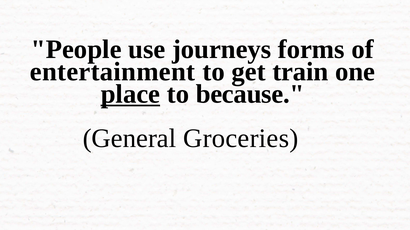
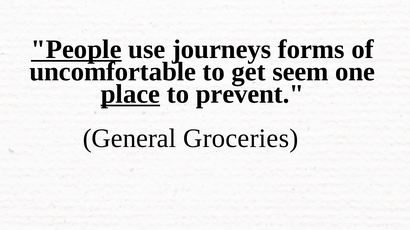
People underline: none -> present (76, 49)
entertainment: entertainment -> uncomfortable (113, 72)
train: train -> seem (300, 72)
because: because -> prevent (250, 94)
